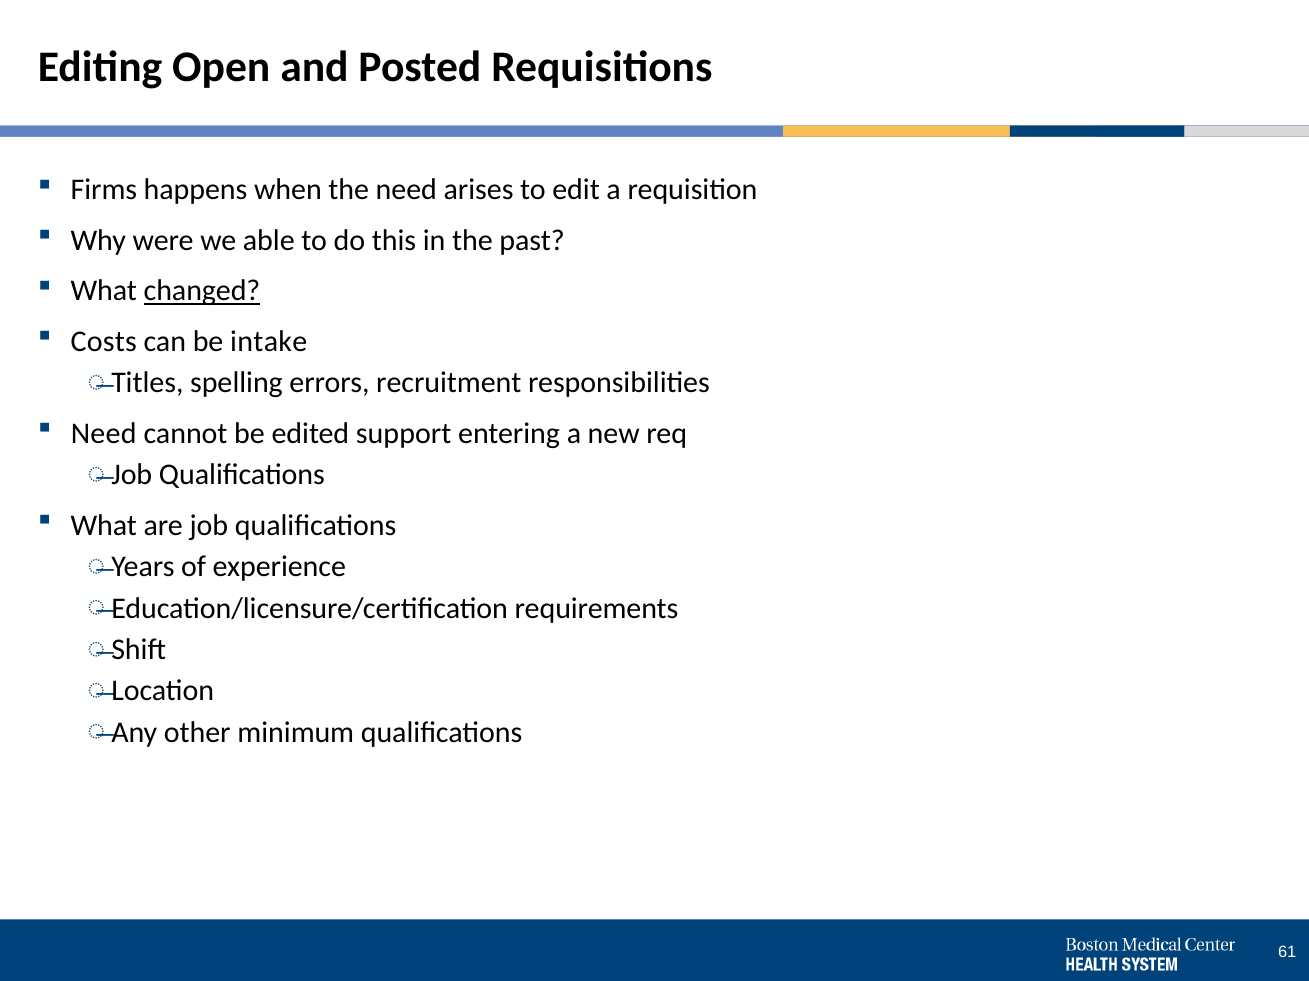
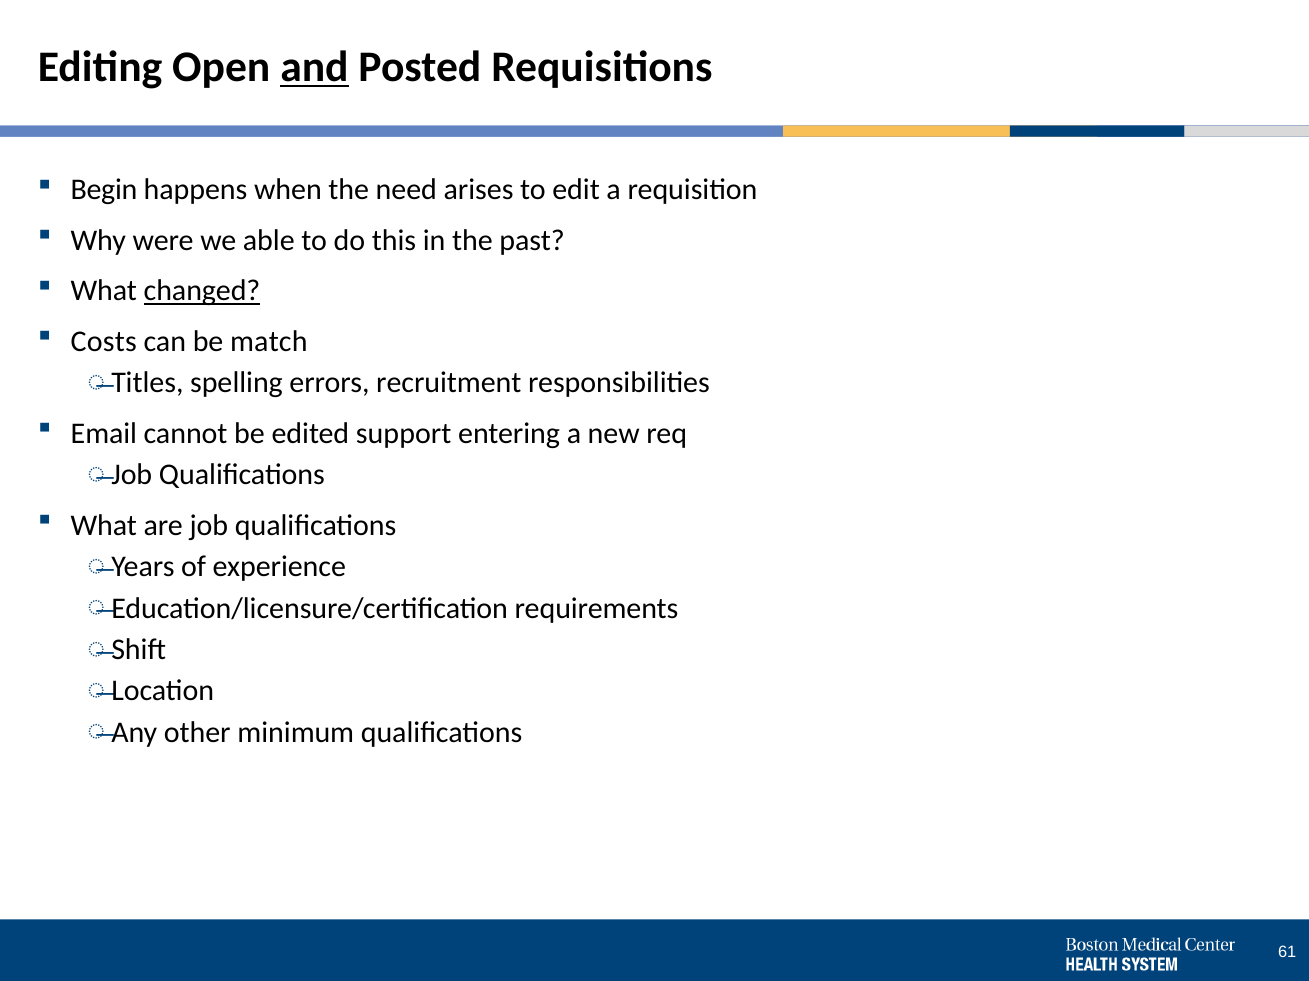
and underline: none -> present (314, 67)
Firms: Firms -> Begin (104, 190)
intake: intake -> match (269, 342)
Need: Need -> Email (104, 434)
